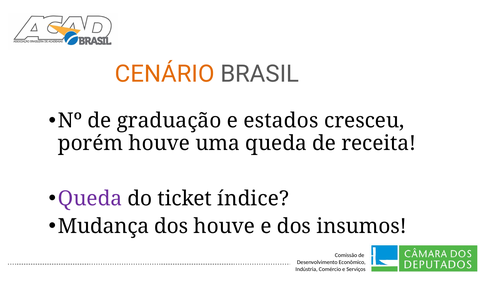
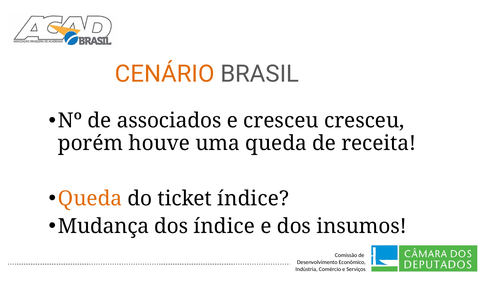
graduação: graduação -> associados (169, 121)
e estados: estados -> cresceu (281, 121)
Queda colour: purple -> orange (90, 198)
dos houve: houve -> índice (224, 226)
